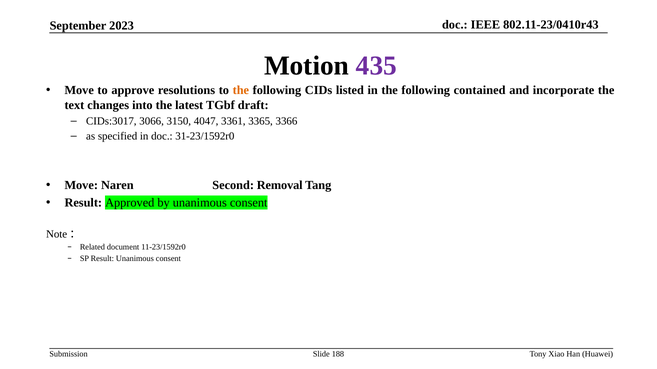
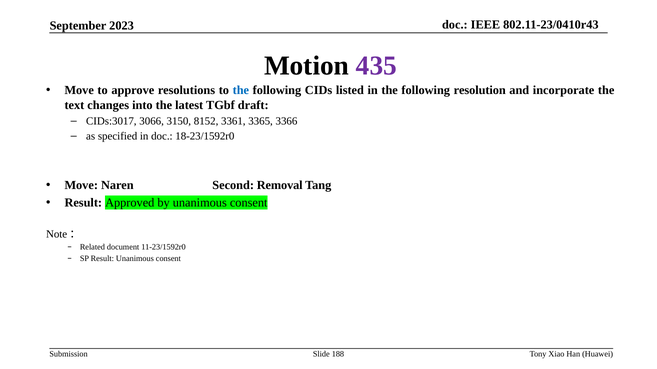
the colour: orange -> blue (241, 90)
contained: contained -> resolution (480, 90)
4047: 4047 -> 8152 (206, 121)
31-23/1592r0: 31-23/1592r0 -> 18-23/1592r0 (205, 137)
